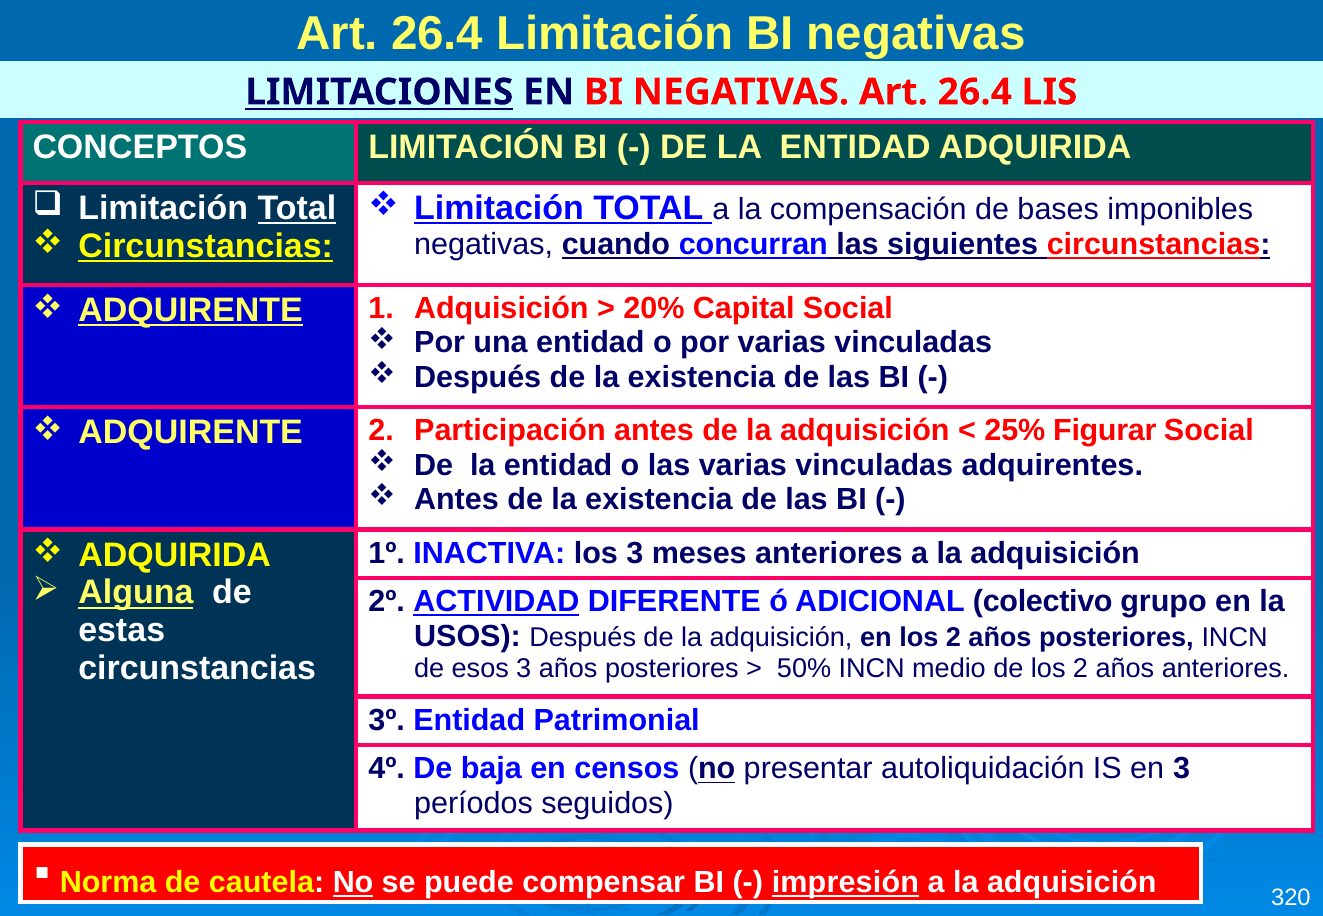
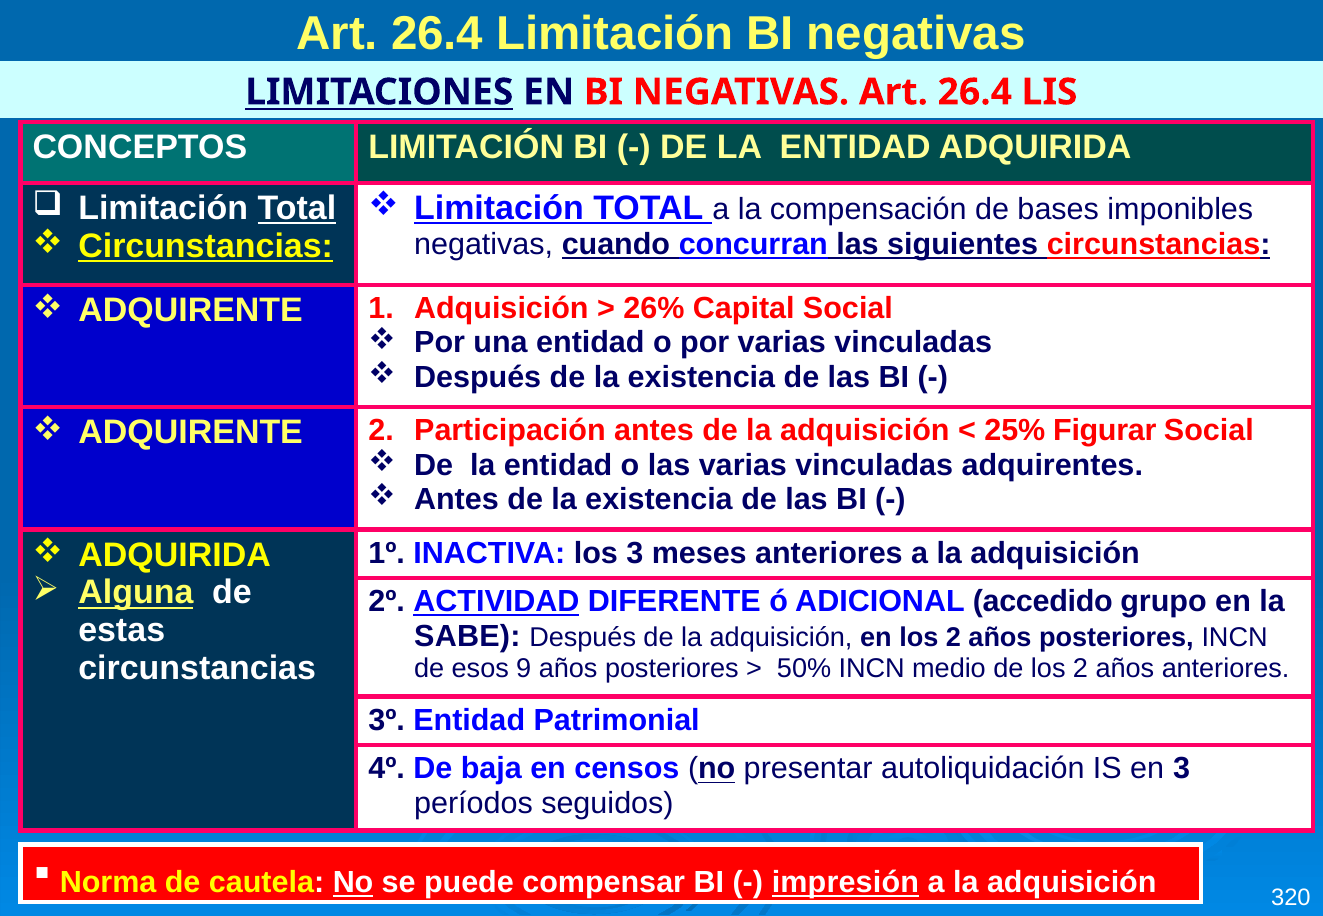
ADQUIRENTE underline: present -> none (191, 310)
20%: 20% -> 26% (654, 309)
colectivo: colectivo -> accedido (1043, 602)
USOS: USOS -> SABE (467, 636)
esos 3: 3 -> 9 (524, 668)
